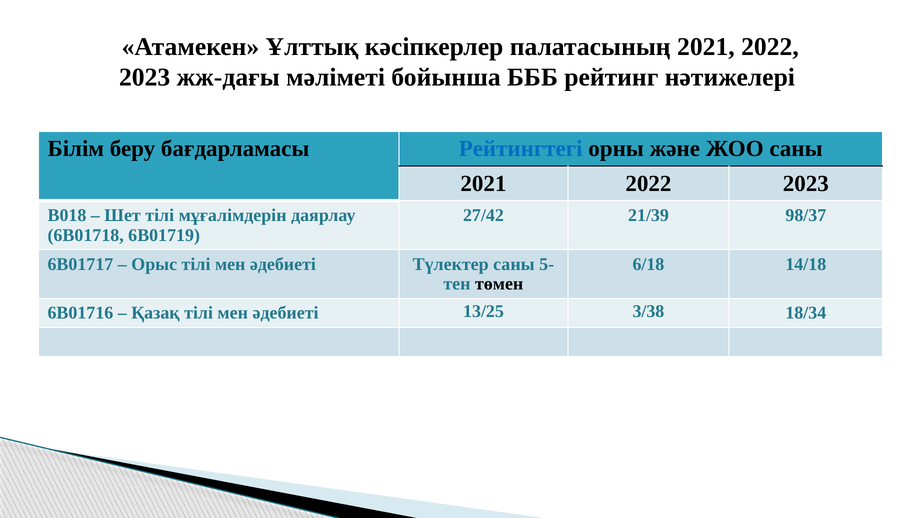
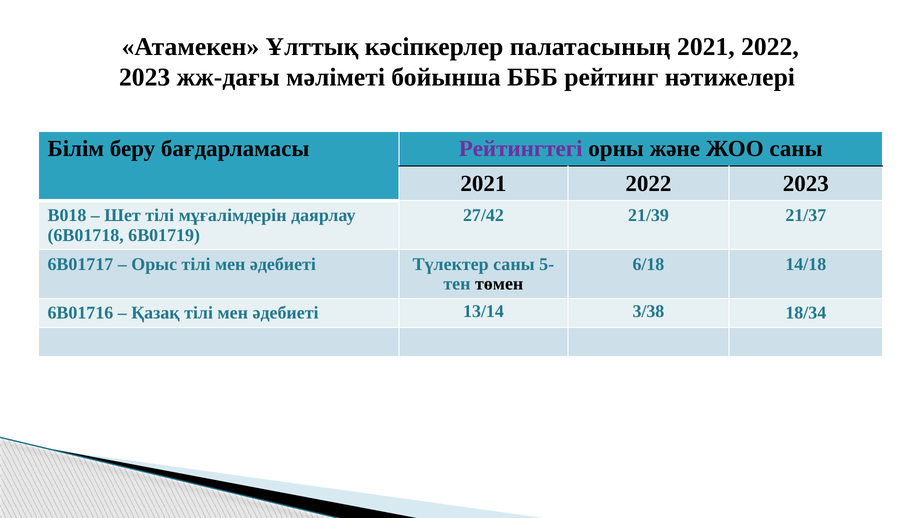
Рейтингтегі colour: blue -> purple (521, 149)
98/37: 98/37 -> 21/37 (806, 215)
13/25: 13/25 -> 13/14 (483, 311)
